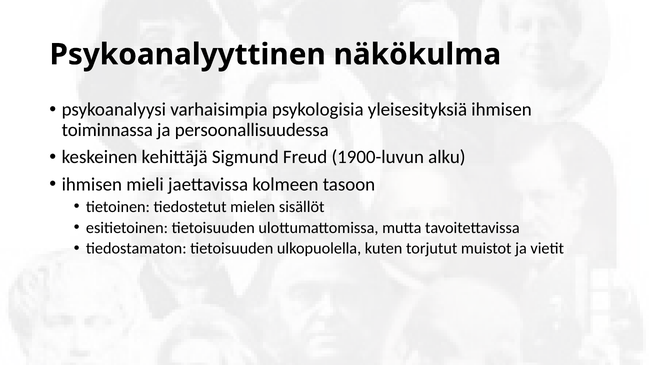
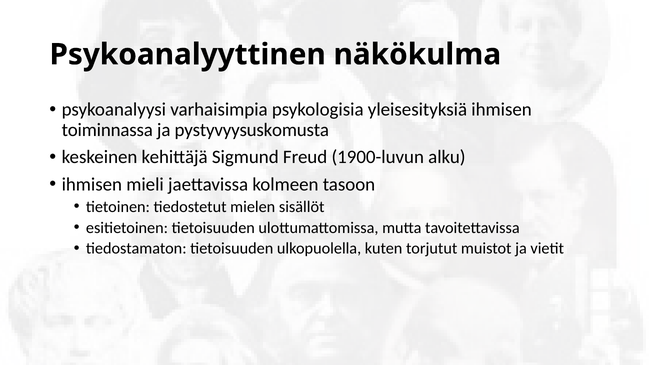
persoonallisuudessa: persoonallisuudessa -> pystyvyysuskomusta (252, 130)
